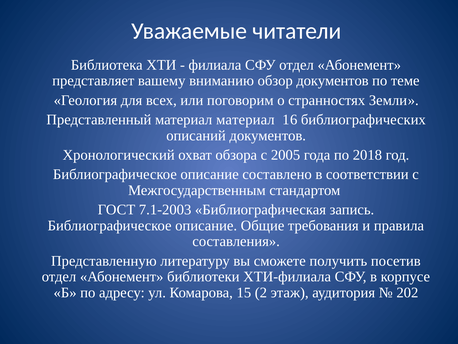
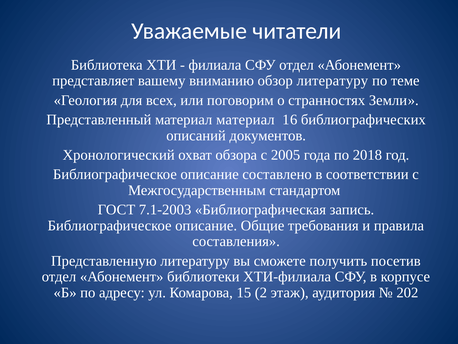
обзор документов: документов -> литературу (332, 81)
